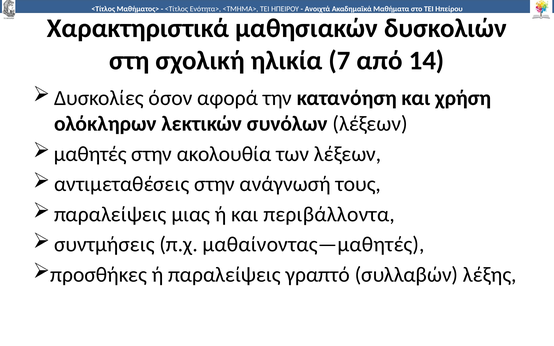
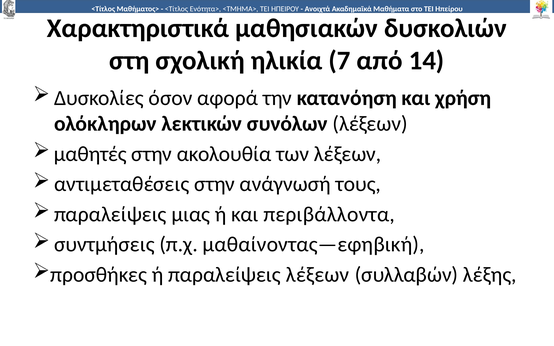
μαθαίνοντας—μαθητές: μαθαίνοντας—μαθητές -> μαθαίνοντας—εφηβική (314, 245)
παραλείψεις γραπτό: γραπτό -> λέξεων (318, 275)
